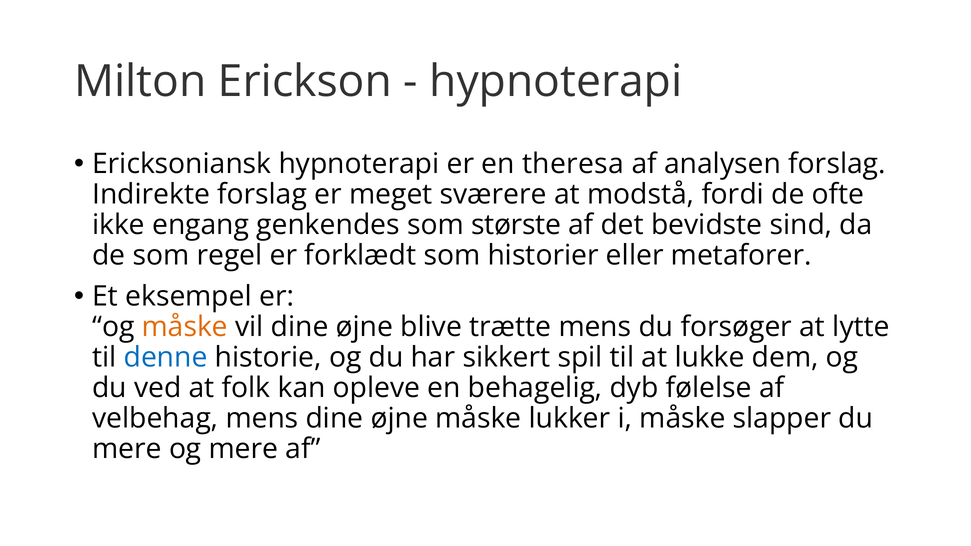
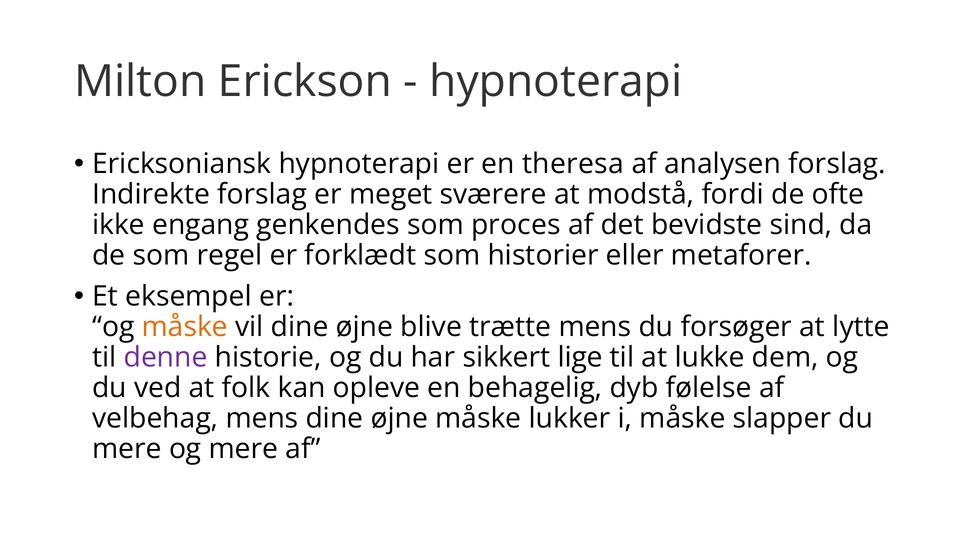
største: største -> proces (516, 225)
denne colour: blue -> purple (166, 357)
spil: spil -> lige (580, 357)
